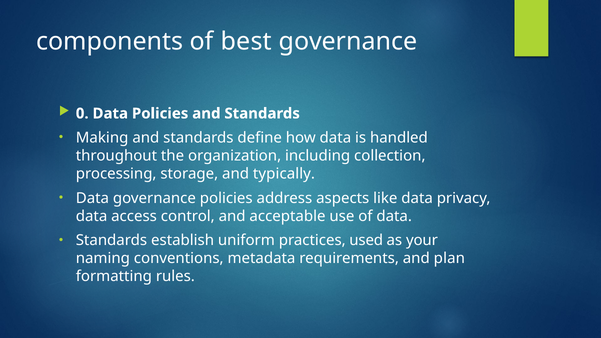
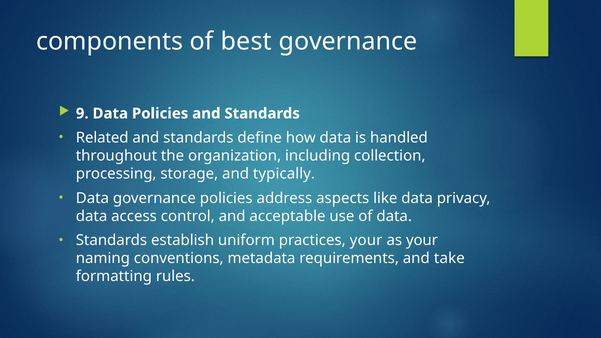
0: 0 -> 9 (82, 114)
Making: Making -> Related (102, 138)
practices used: used -> your (366, 241)
plan: plan -> take (449, 259)
